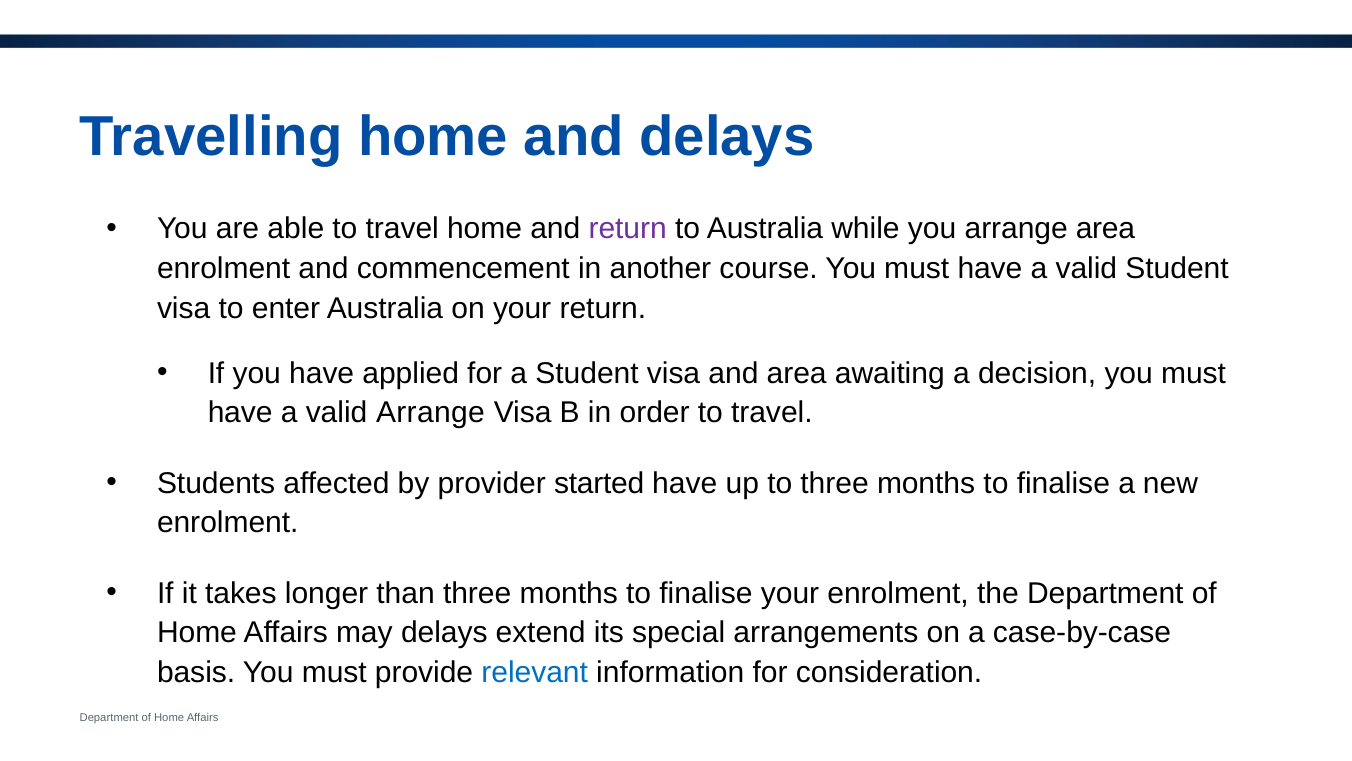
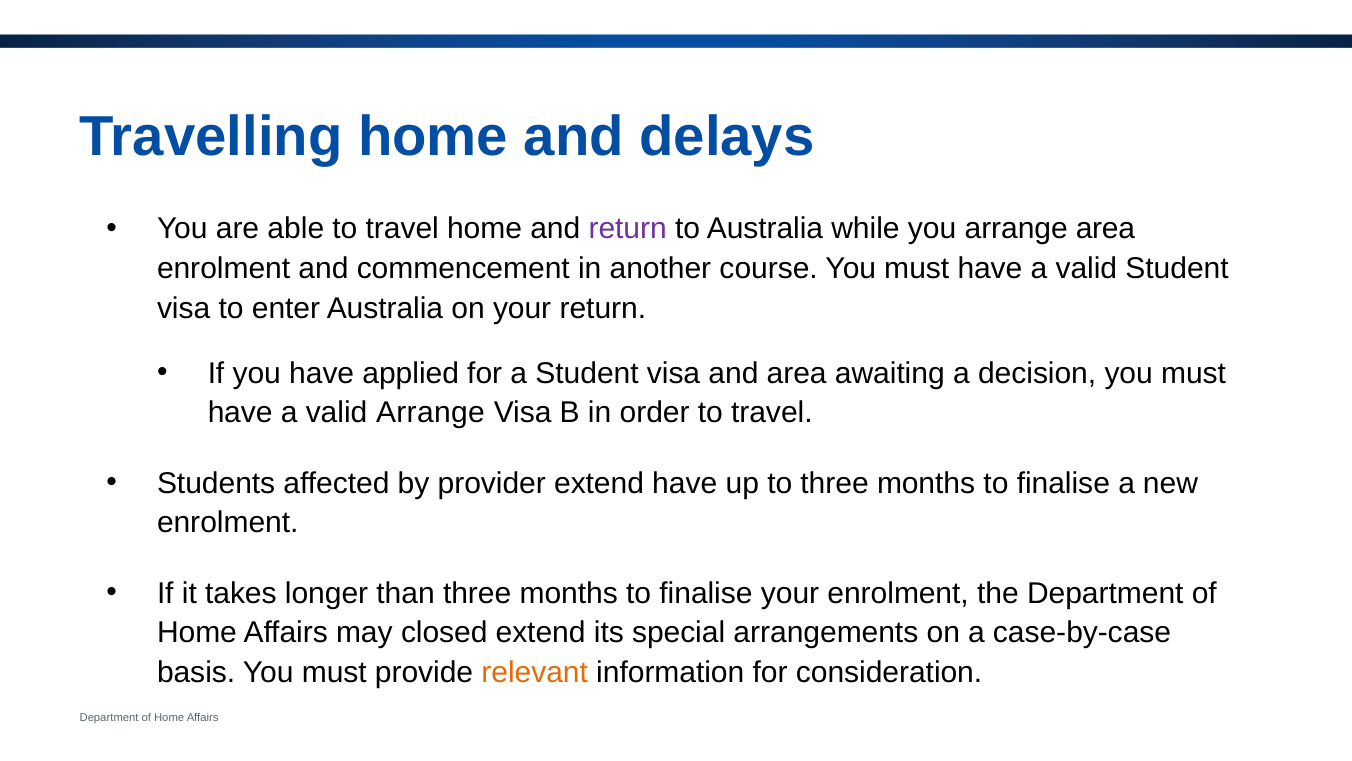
provider started: started -> extend (599, 483)
may delays: delays -> closed (444, 633)
relevant colour: blue -> orange (535, 673)
